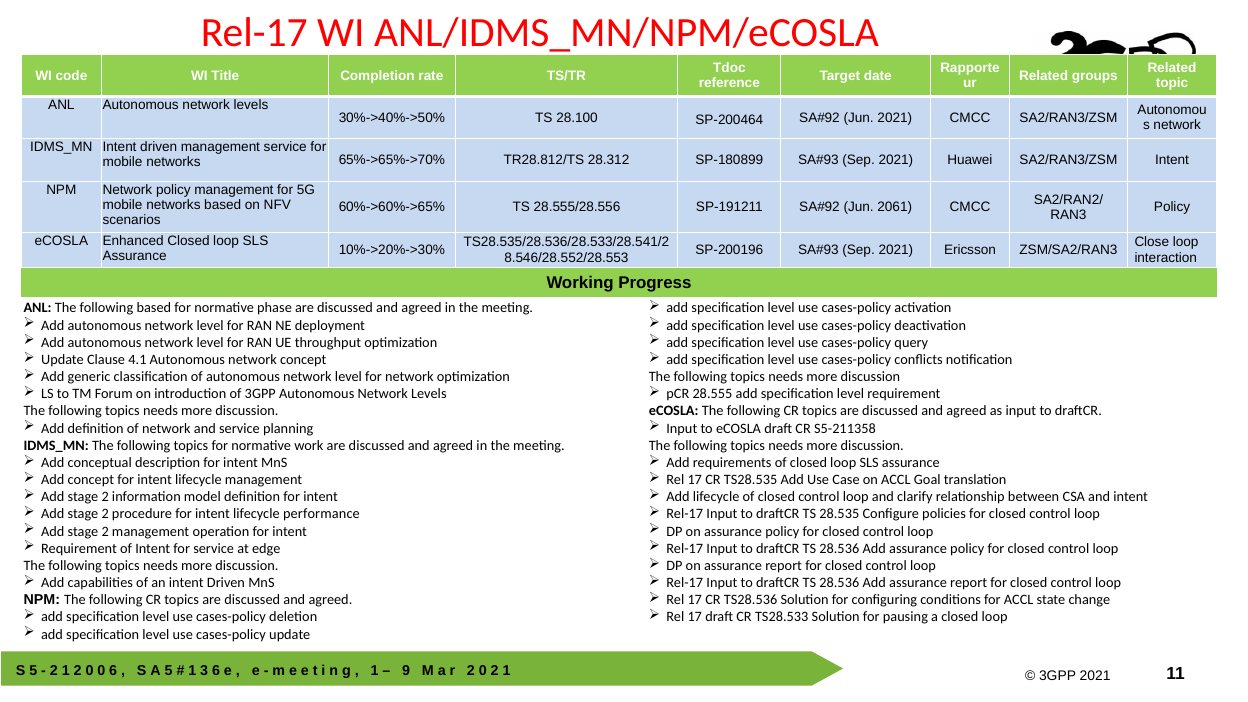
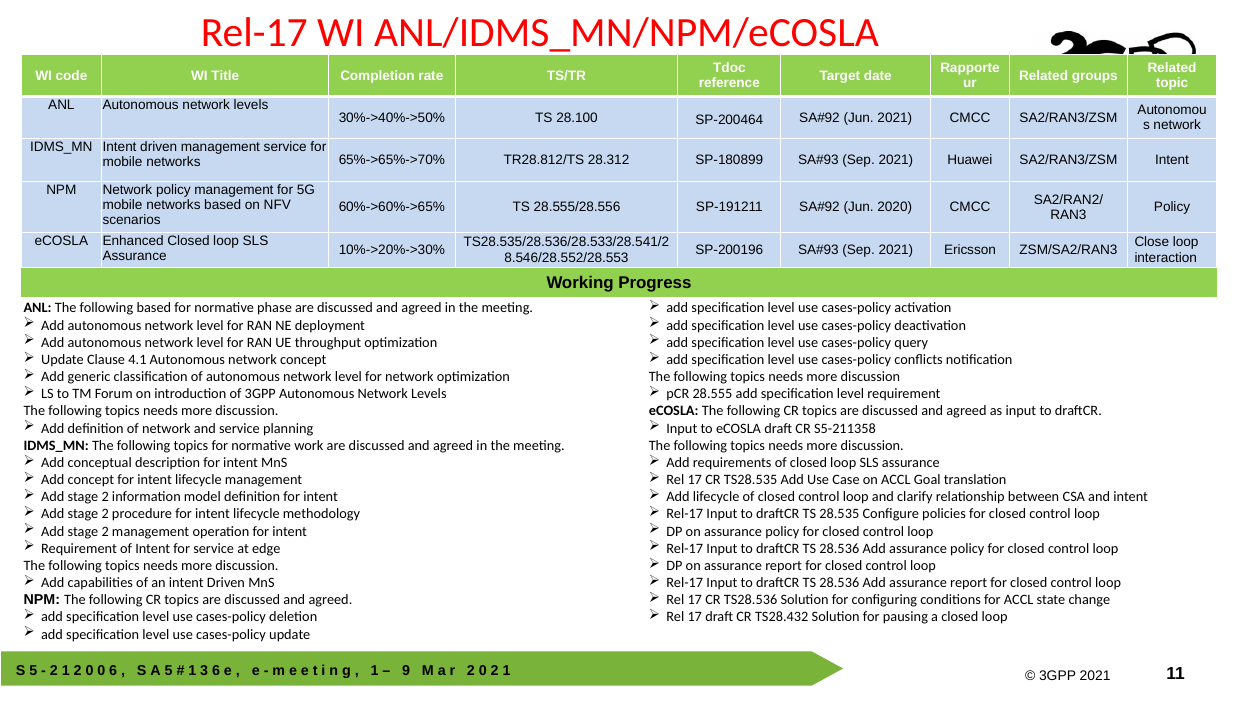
2061: 2061 -> 2020 (895, 207)
performance: performance -> methodology (321, 514)
TS28.533: TS28.533 -> TS28.432 (782, 617)
